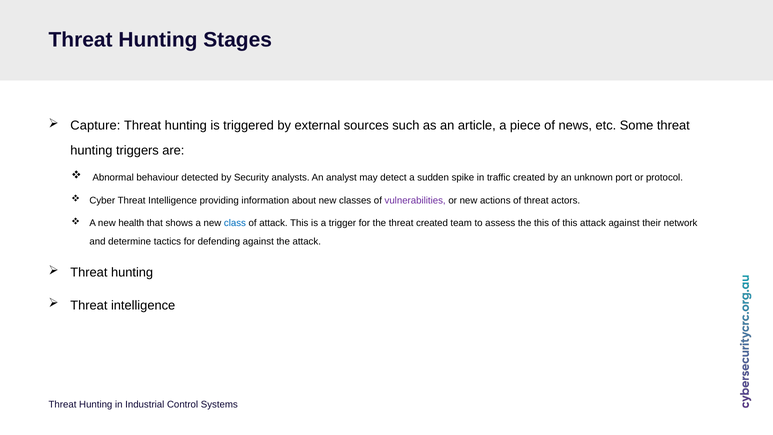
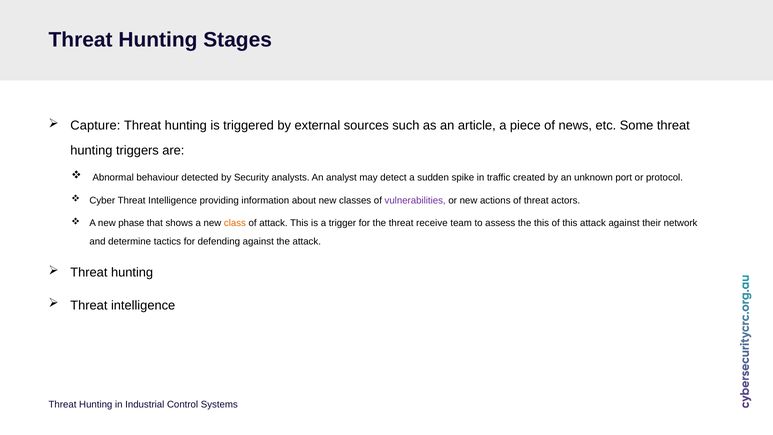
health: health -> phase (131, 223)
class colour: blue -> orange (235, 223)
threat created: created -> receive (432, 223)
